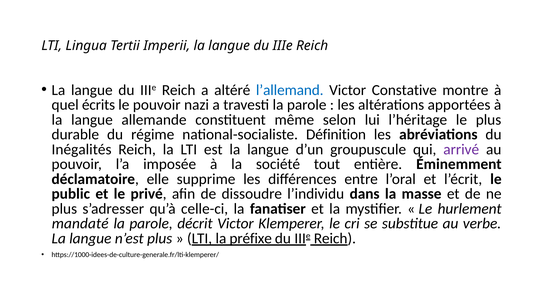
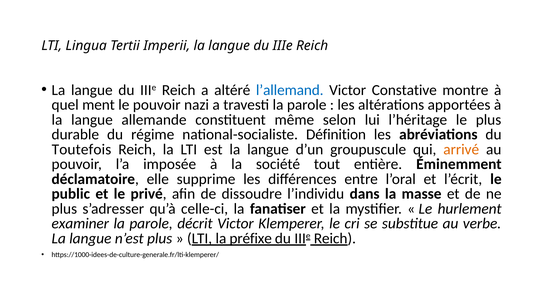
écrits: écrits -> ment (99, 105)
Inégalités: Inégalités -> Toutefois (81, 150)
arrivé colour: purple -> orange (461, 150)
mandaté: mandaté -> examiner (80, 224)
